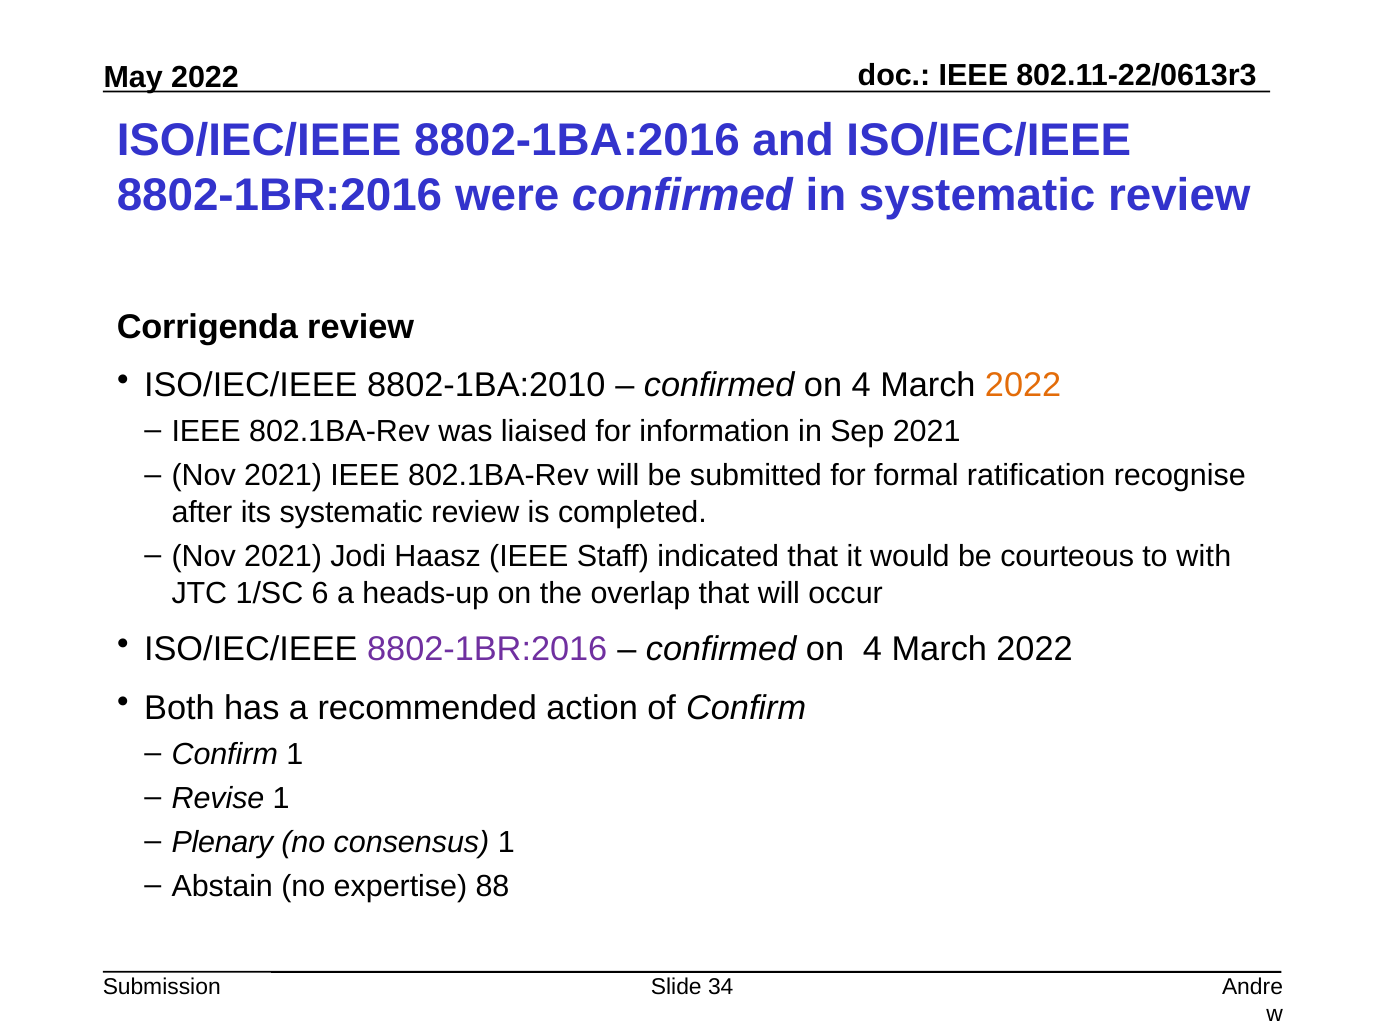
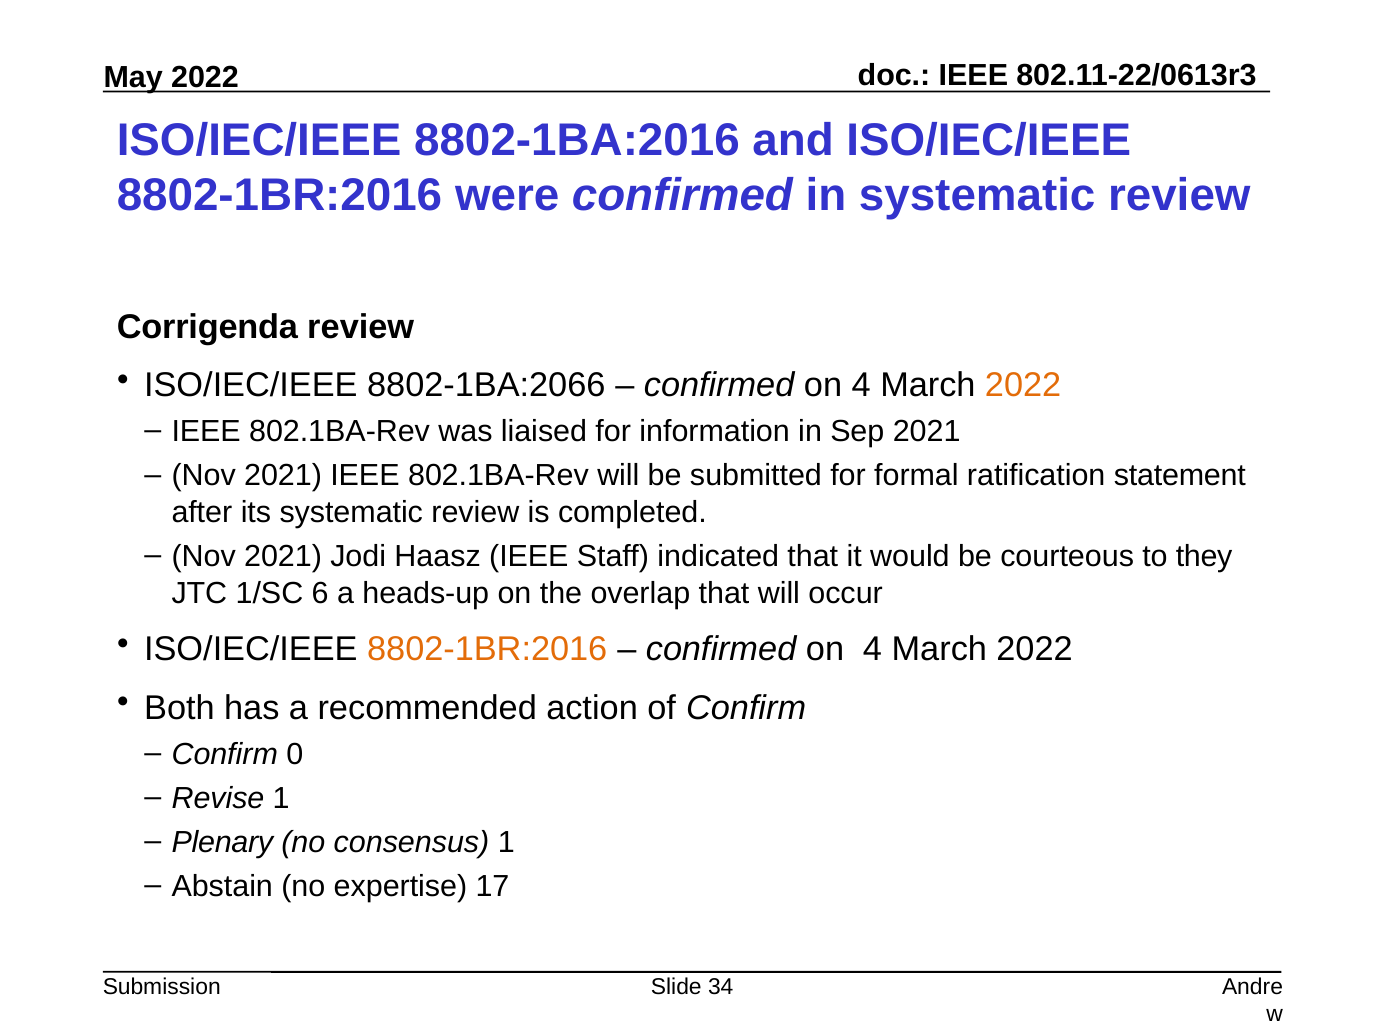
8802-1BA:2010: 8802-1BA:2010 -> 8802-1BA:2066 (486, 386)
recognise: recognise -> statement (1180, 476)
with: with -> they (1204, 557)
8802-1BR:2016 colour: purple -> orange (487, 650)
Confirm 1: 1 -> 0 (295, 755)
88: 88 -> 17 (492, 887)
